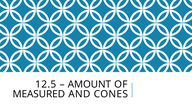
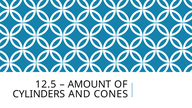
MEASURED: MEASURED -> CYLINDERS (39, 94)
